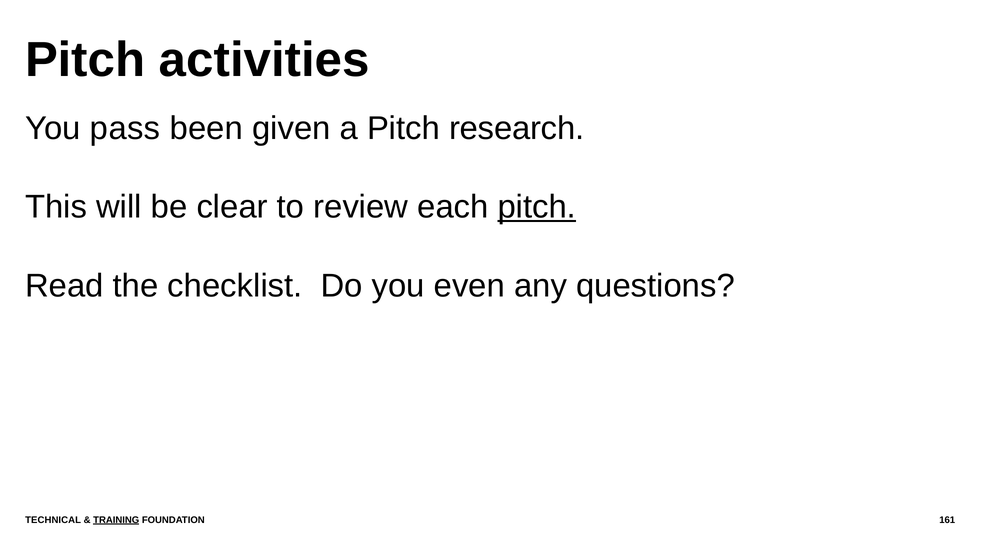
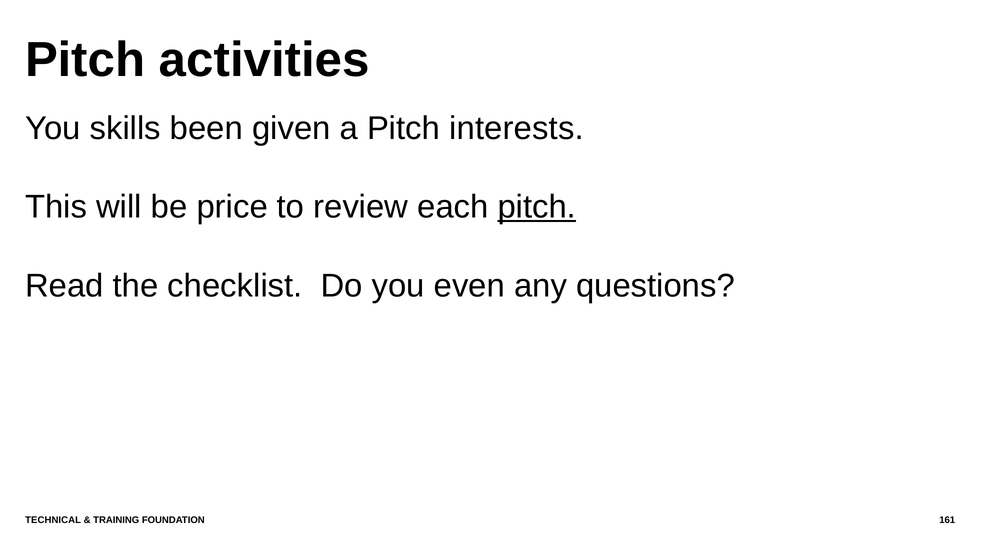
pass: pass -> skills (125, 128)
research: research -> interests (517, 128)
clear: clear -> price (232, 207)
TRAINING underline: present -> none (116, 520)
